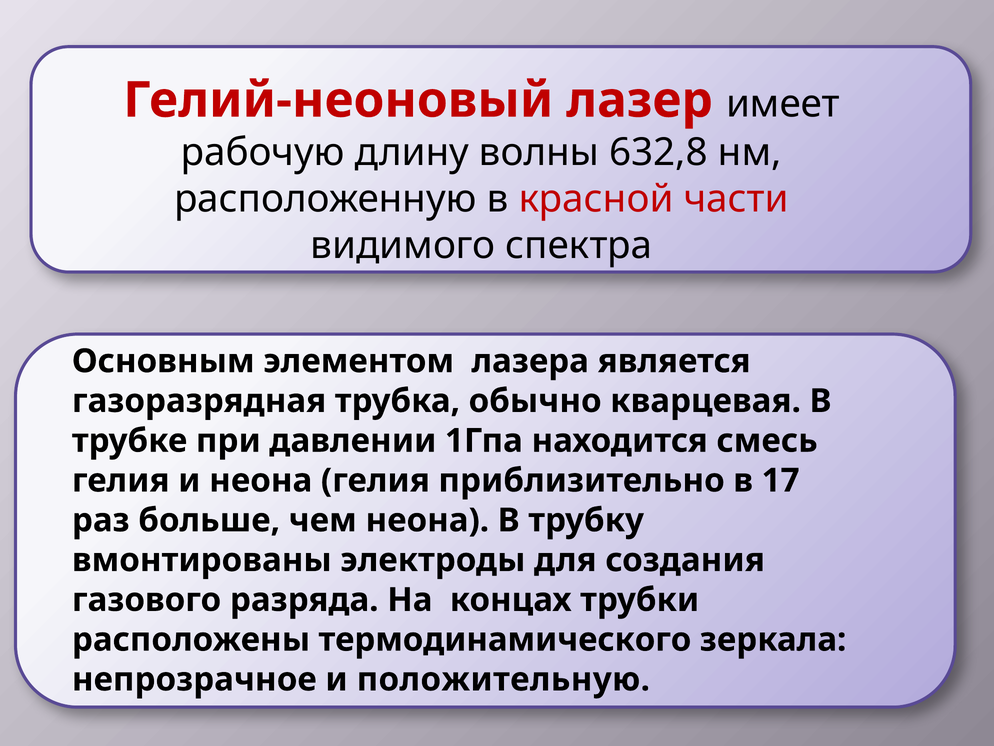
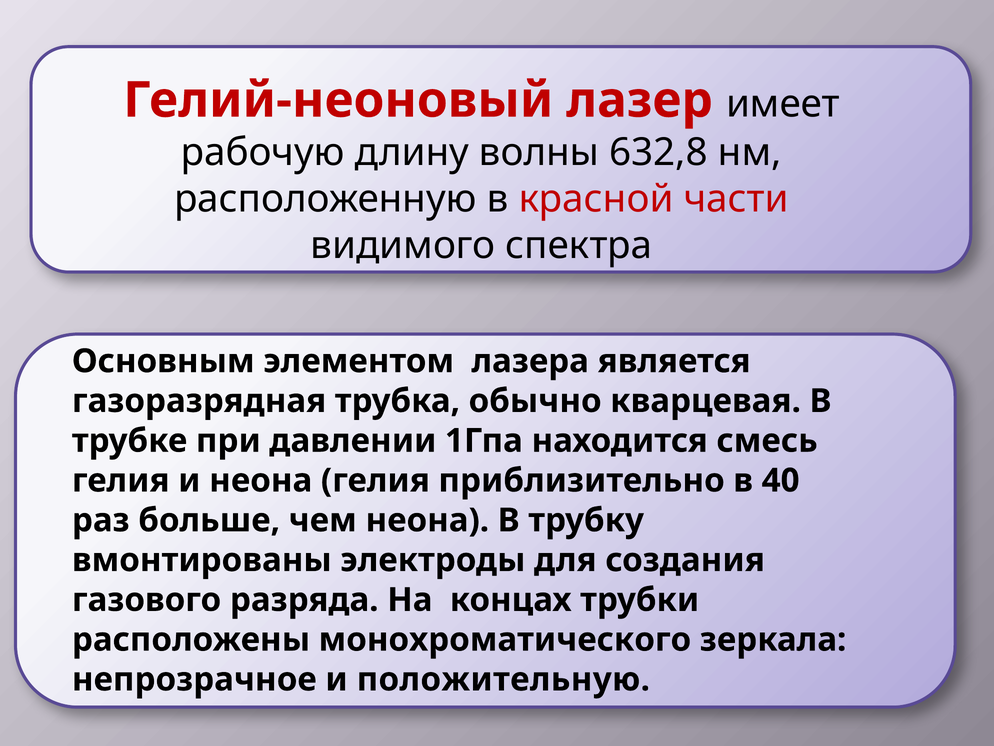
17: 17 -> 40 (781, 480)
термодинамического: термодинамического -> монохроматического (505, 639)
